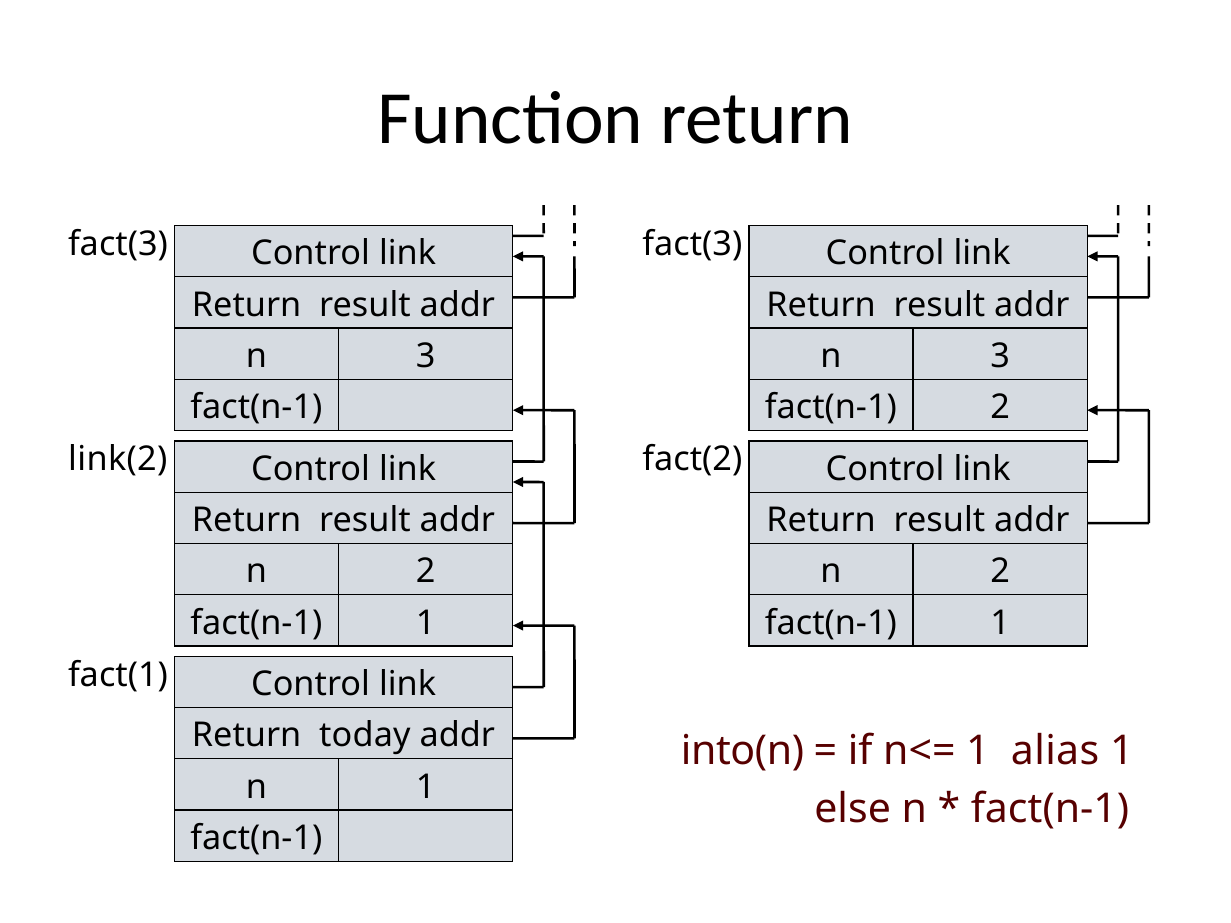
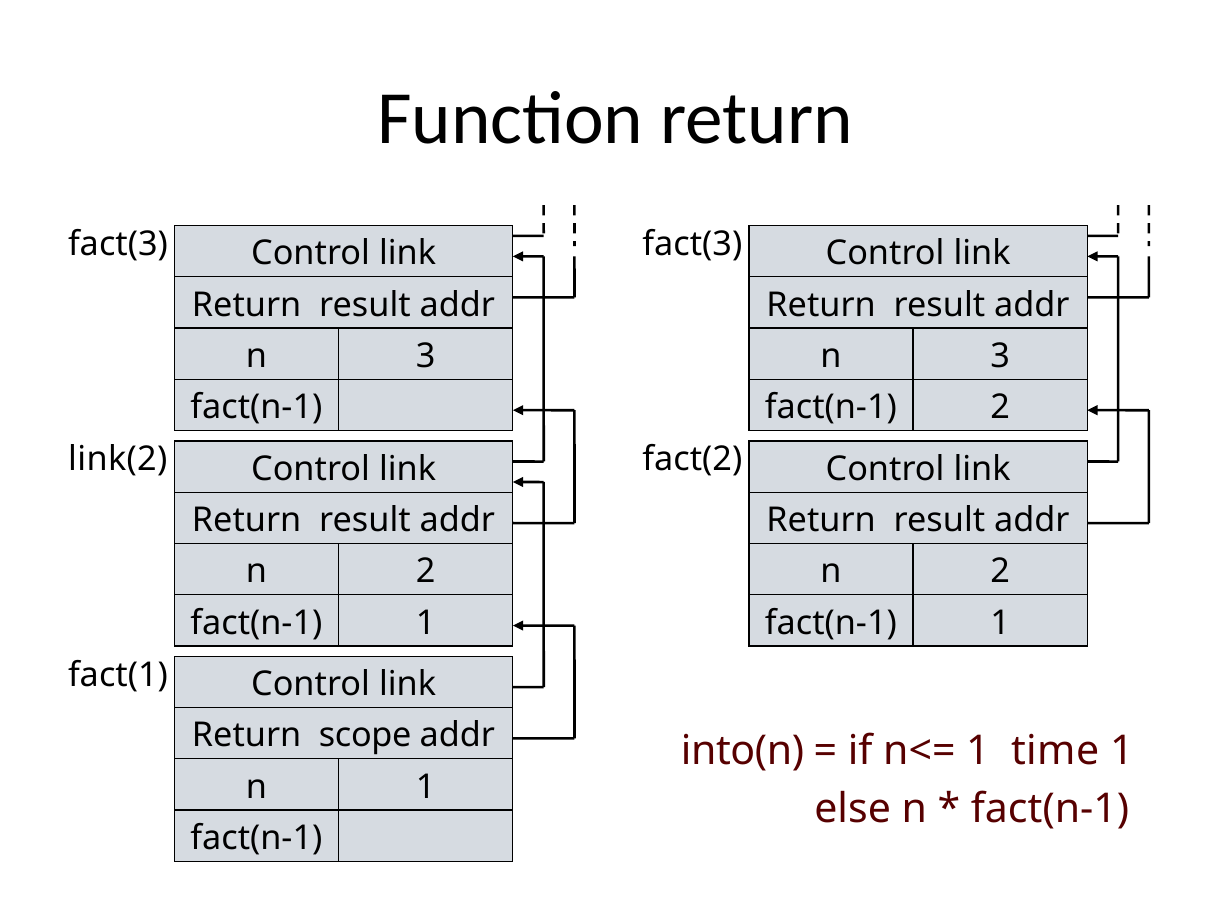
today: today -> scope (365, 736)
alias: alias -> time (1055, 752)
